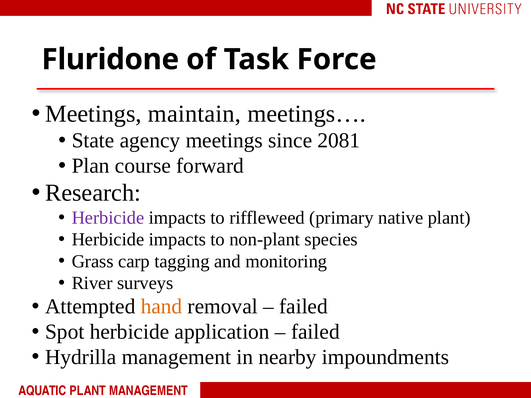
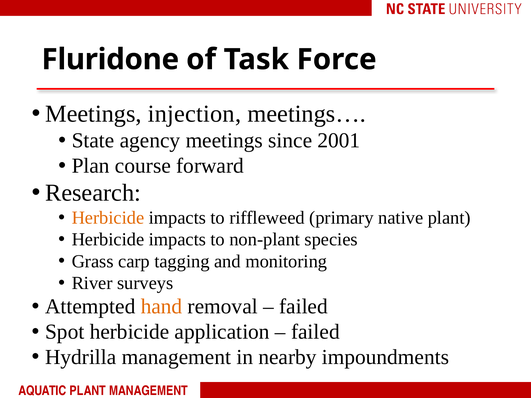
maintain: maintain -> injection (194, 114)
2081: 2081 -> 2001 (339, 141)
Herbicide colour: purple -> orange (108, 218)
